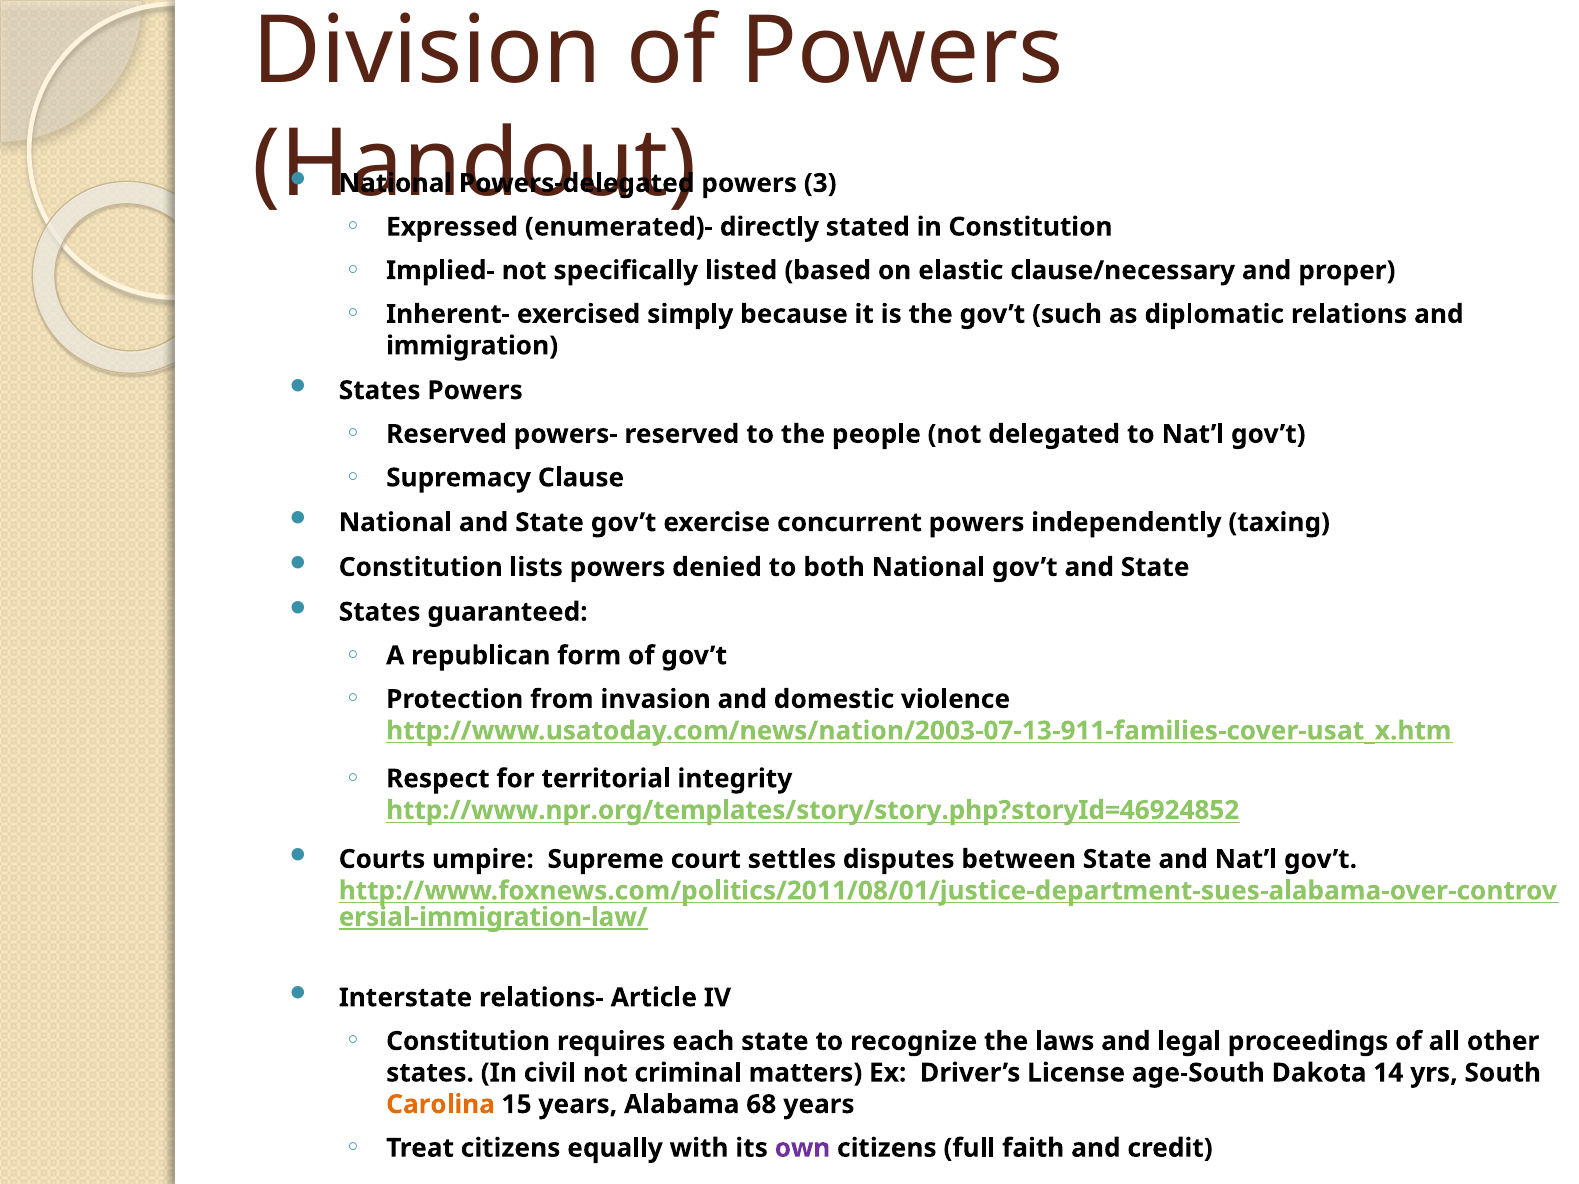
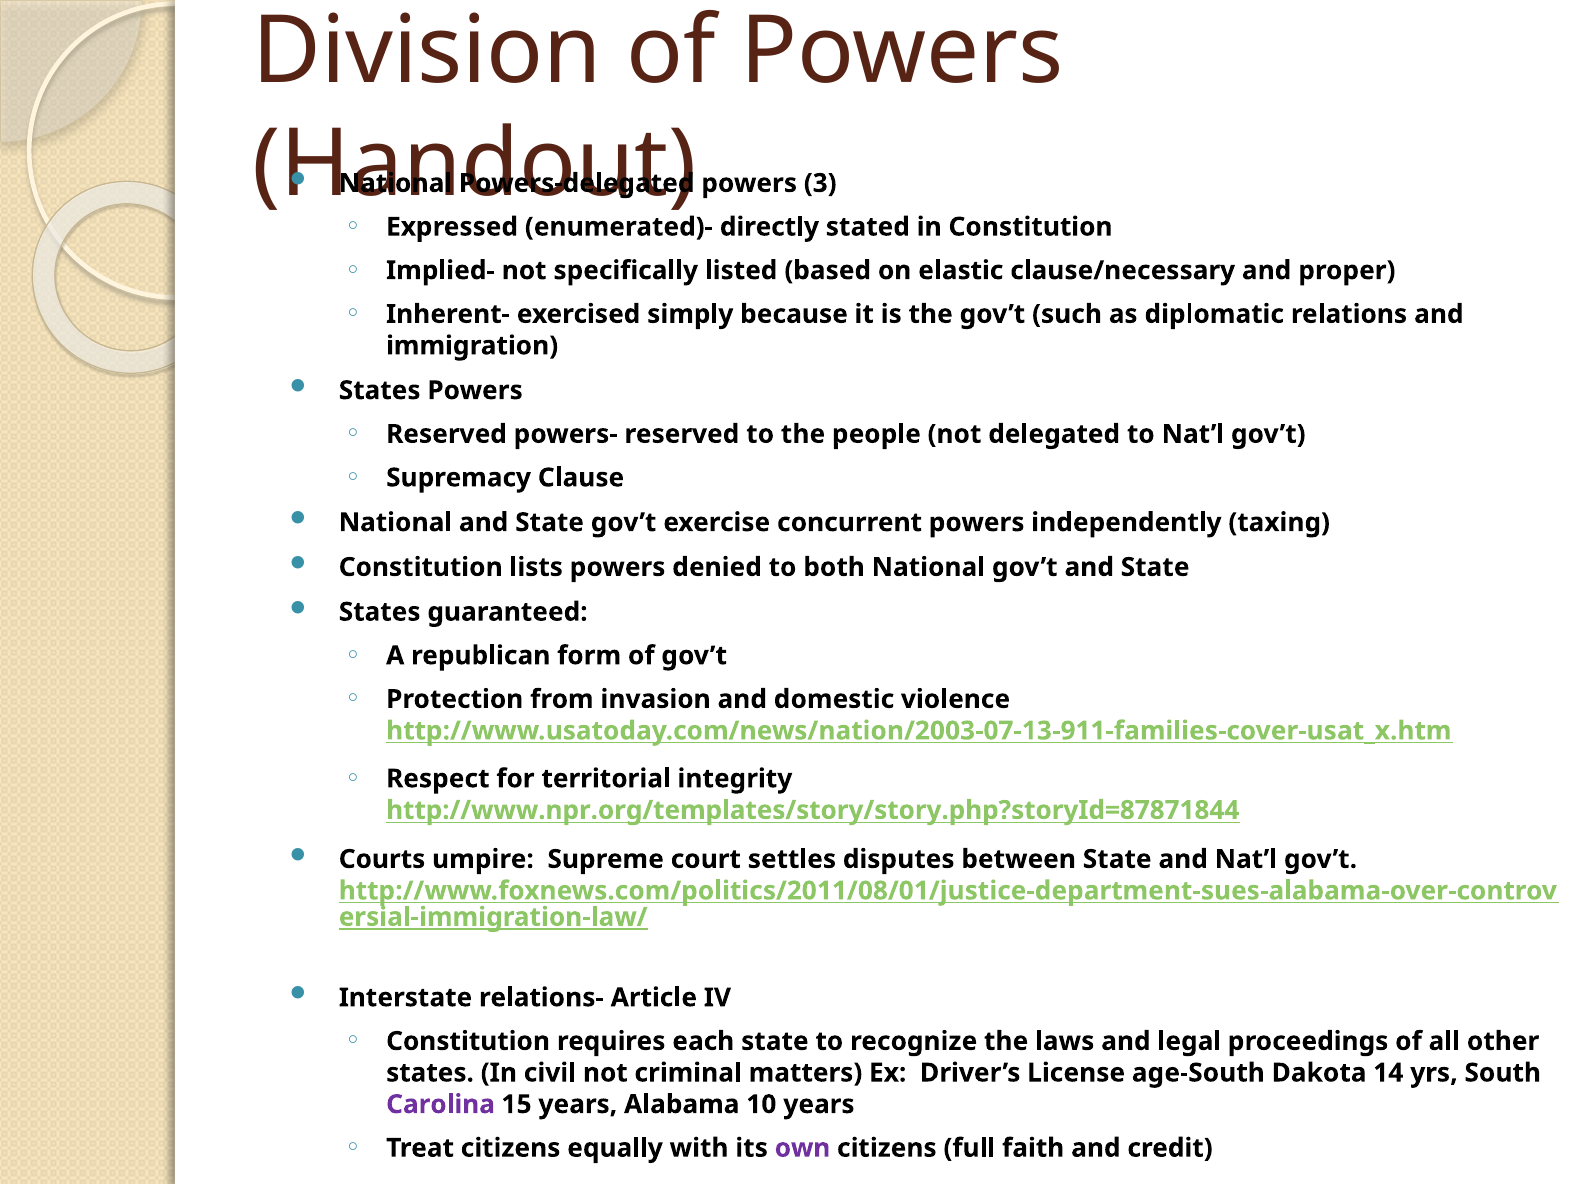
http://www.npr.org/templates/story/story.php?storyId=46924852: http://www.npr.org/templates/story/story.php?storyId=46924852 -> http://www.npr.org/templates/story/story.php?storyId=87871844 (813, 810)
Carolina colour: orange -> purple (441, 1105)
68: 68 -> 10 (761, 1105)
